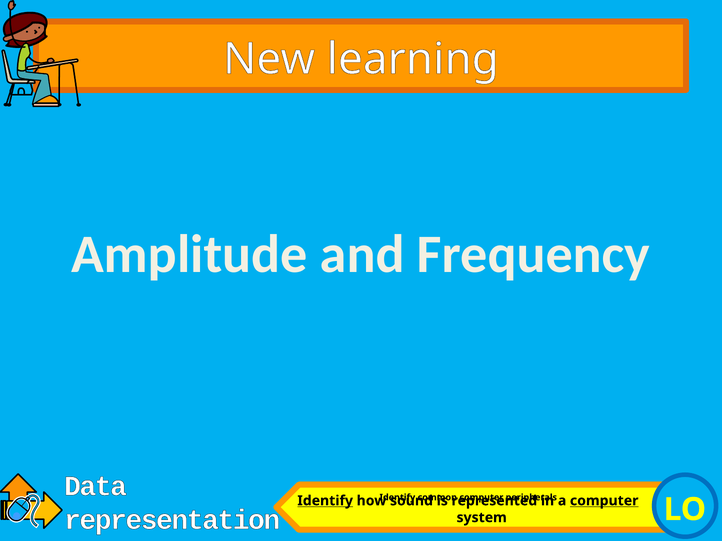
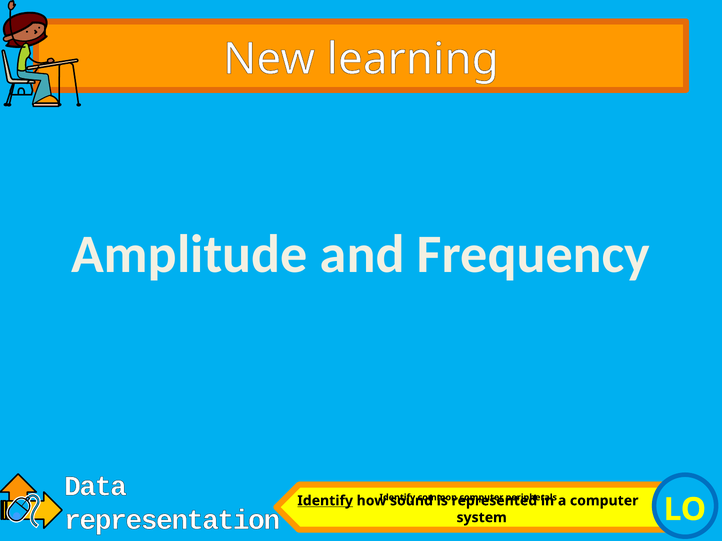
computer underline: present -> none (604, 501)
